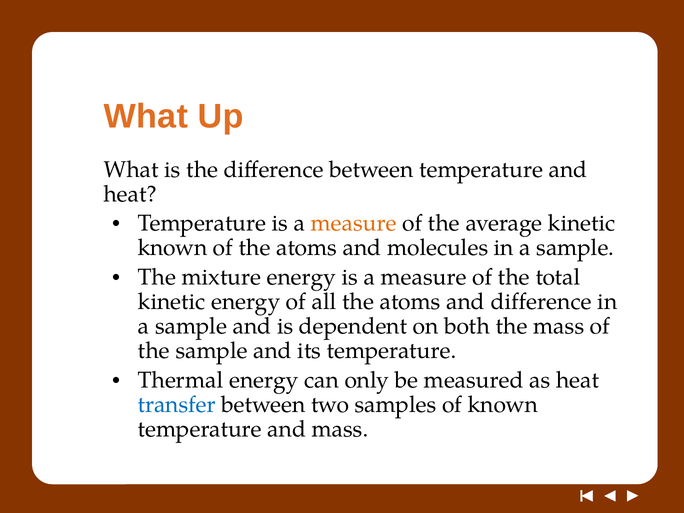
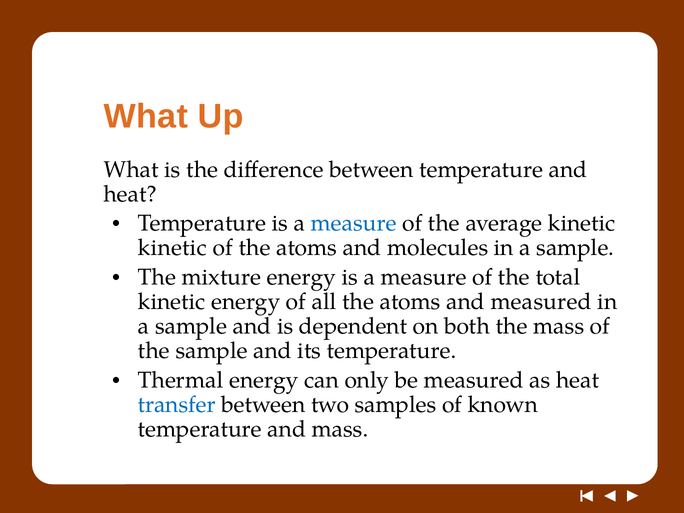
measure colour: orange -> blue (354, 223)
known: known -> kinetic (172, 248)
and difference: difference -> measured (541, 302)
